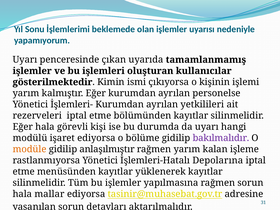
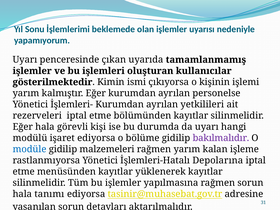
modüle colour: orange -> blue (30, 149)
anlaşılmıştır: anlaşılmıştır -> malzemeleri (107, 149)
mallar: mallar -> tanımı (49, 194)
